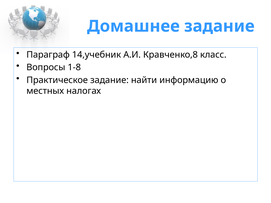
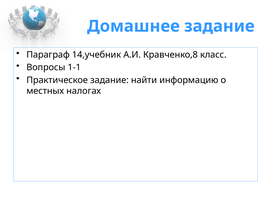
1-8: 1-8 -> 1-1 (74, 67)
